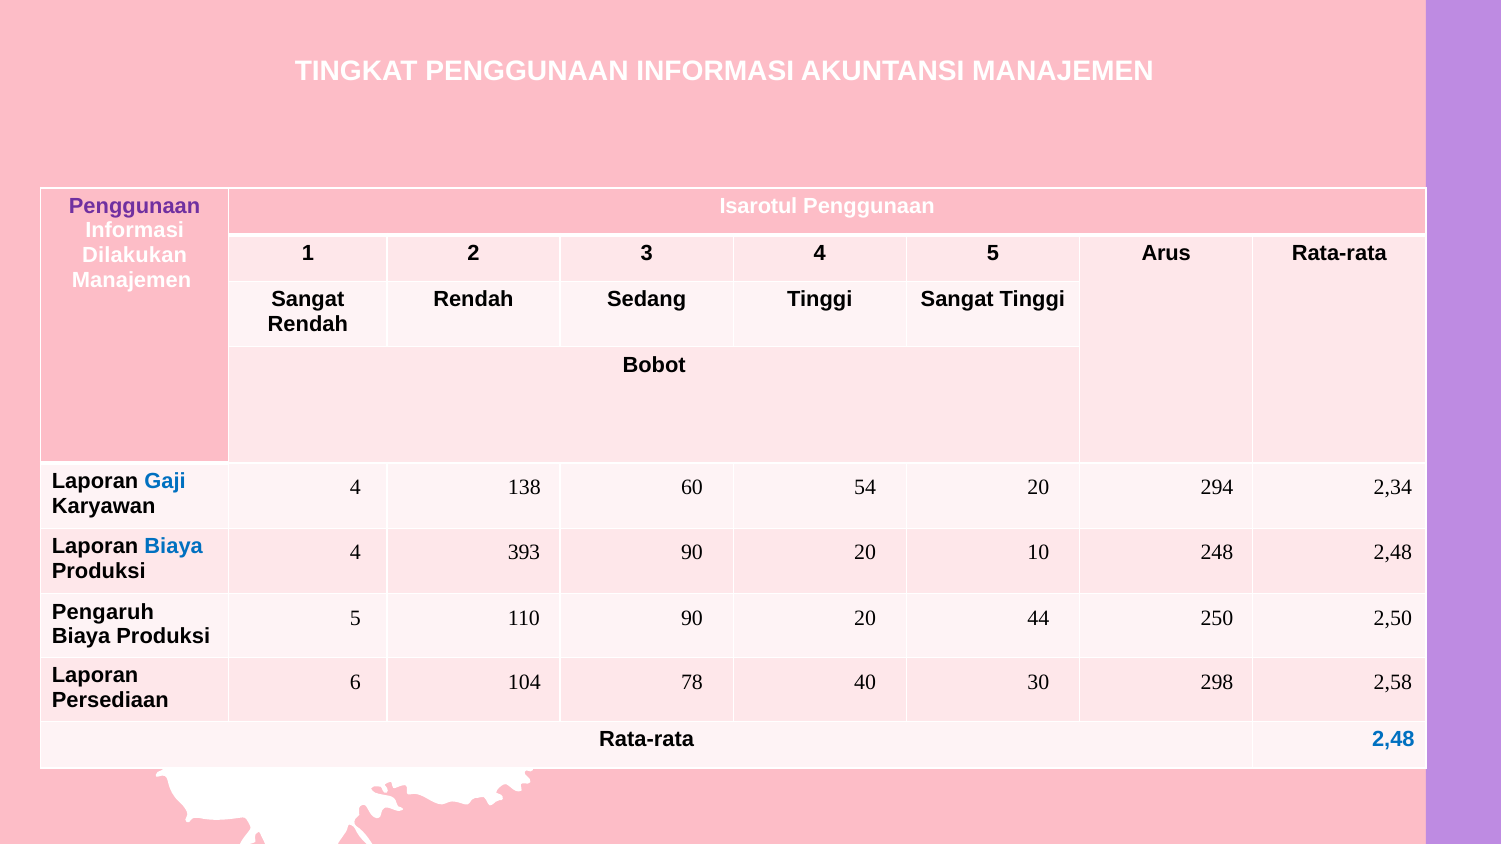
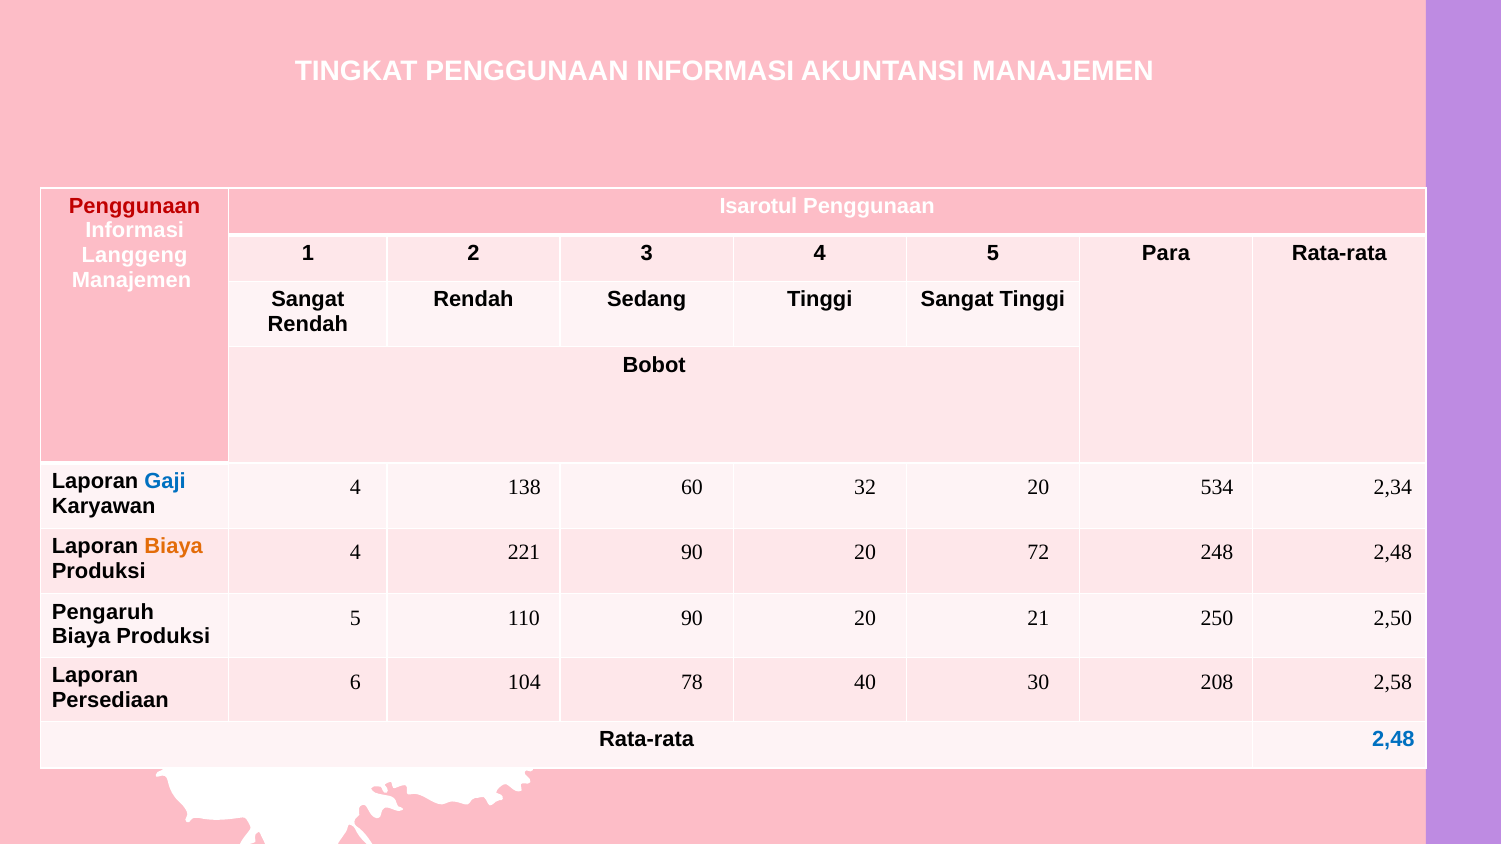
Penggunaan colour: purple -> red (135, 206)
Arus: Arus -> Para (1166, 253)
Dilakukan: Dilakukan -> Langgeng (135, 255)
54: 54 -> 32 (865, 488)
294: 294 -> 534 (1217, 488)
Biaya colour: blue -> orange (174, 547)
393: 393 -> 221 (524, 553)
10: 10 -> 72 (1038, 553)
44: 44 -> 21 (1038, 618)
298: 298 -> 208 (1217, 682)
